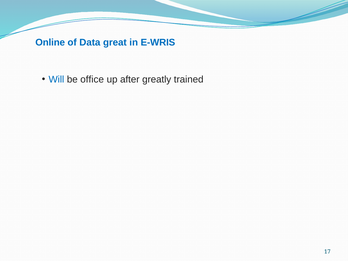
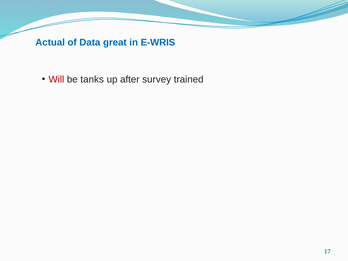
Online: Online -> Actual (50, 43)
Will colour: blue -> red (56, 79)
office: office -> tanks (92, 79)
greatly: greatly -> survey (157, 79)
